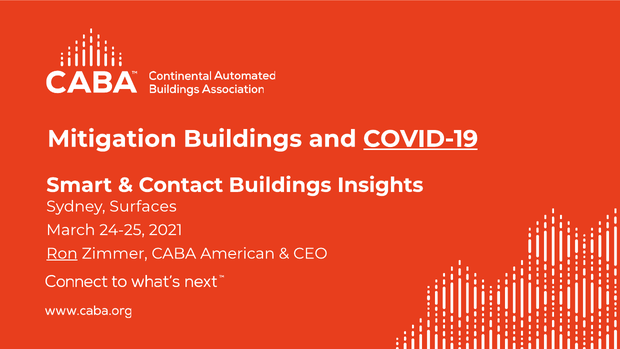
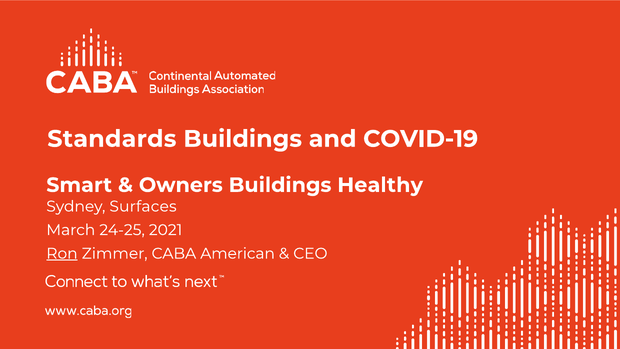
Mitigation: Mitigation -> Standards (112, 139)
COVID-19 underline: present -> none (421, 139)
Contact: Contact -> Owners (181, 185)
Insights: Insights -> Healthy (380, 185)
